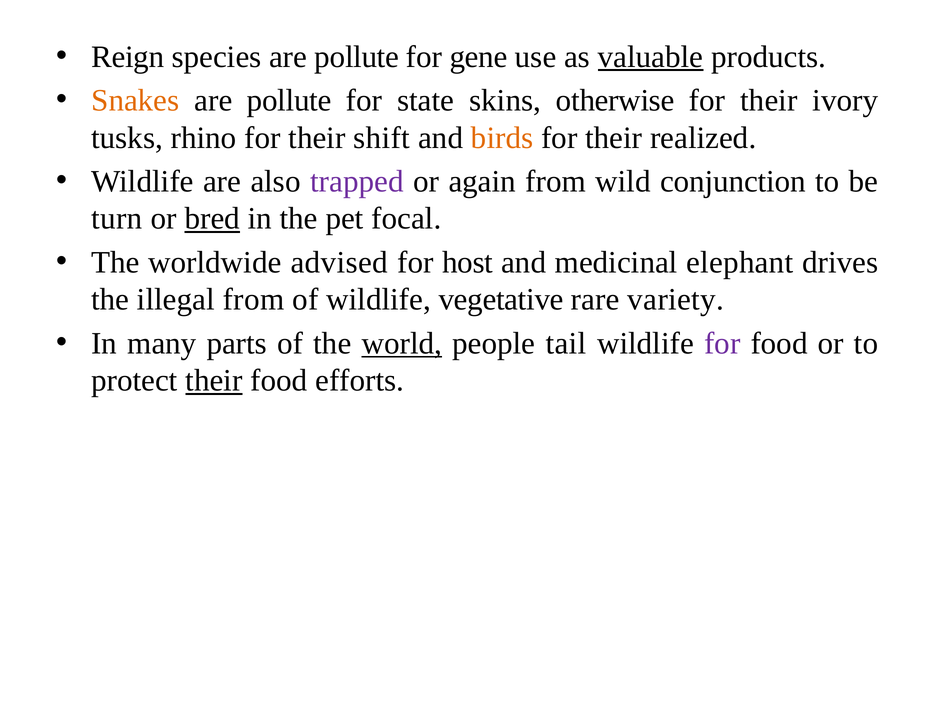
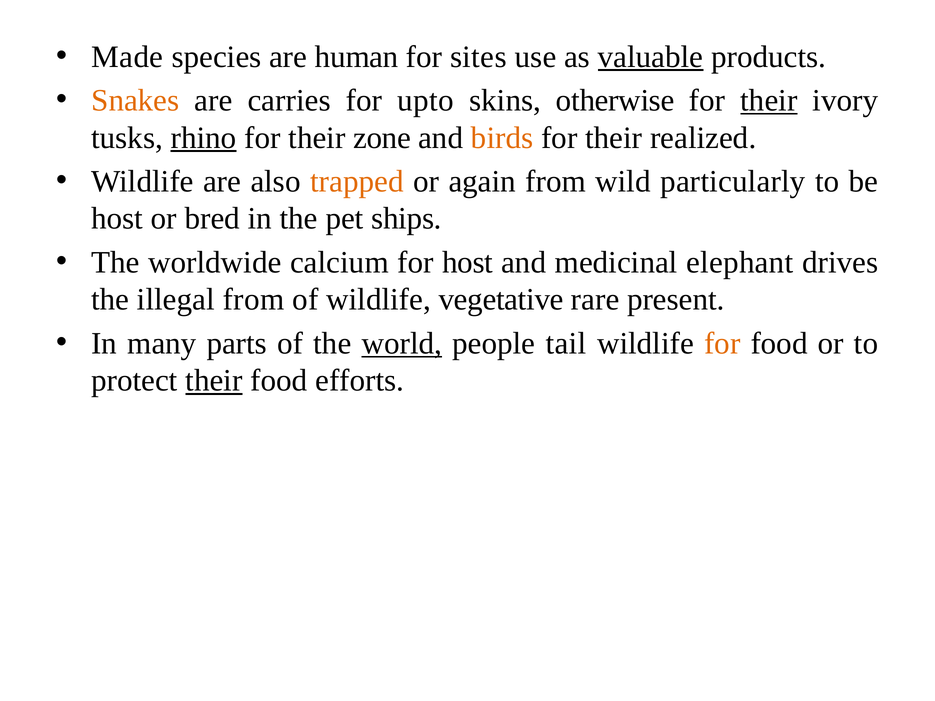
Reign: Reign -> Made (127, 57)
species are pollute: pollute -> human (357, 57)
gene: gene -> sites (478, 57)
pollute: pollute -> carries (289, 100)
state: state -> upto (426, 100)
their underline: none -> present (769, 100)
rhino underline: none -> present (204, 138)
shift: shift -> zone (382, 138)
trapped colour: purple -> orange (357, 181)
conjunction: conjunction -> particularly (733, 181)
turn: turn -> host (117, 219)
bred underline: present -> none (212, 219)
focal: focal -> ships (406, 219)
advised: advised -> calcium (339, 262)
variety: variety -> present (676, 300)
for colour: purple -> orange (722, 343)
